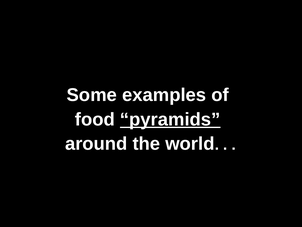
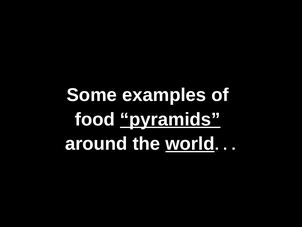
world underline: none -> present (190, 143)
